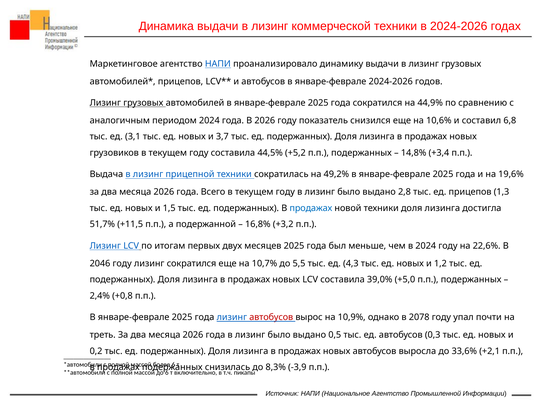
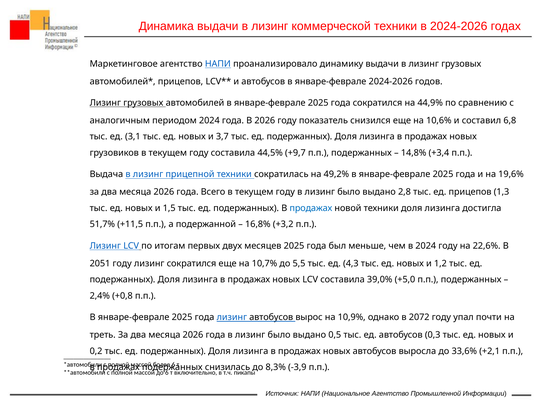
+5,2: +5,2 -> +9,7 (295, 153)
2046: 2046 -> 2051 (100, 264)
автобусов colour: red -> black (271, 318)
2078: 2078 -> 2072 (419, 318)
